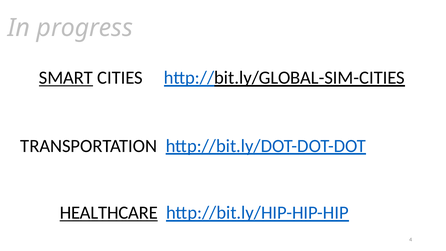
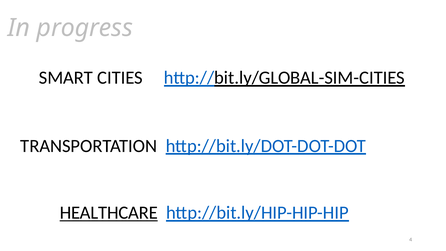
SMART underline: present -> none (66, 78)
